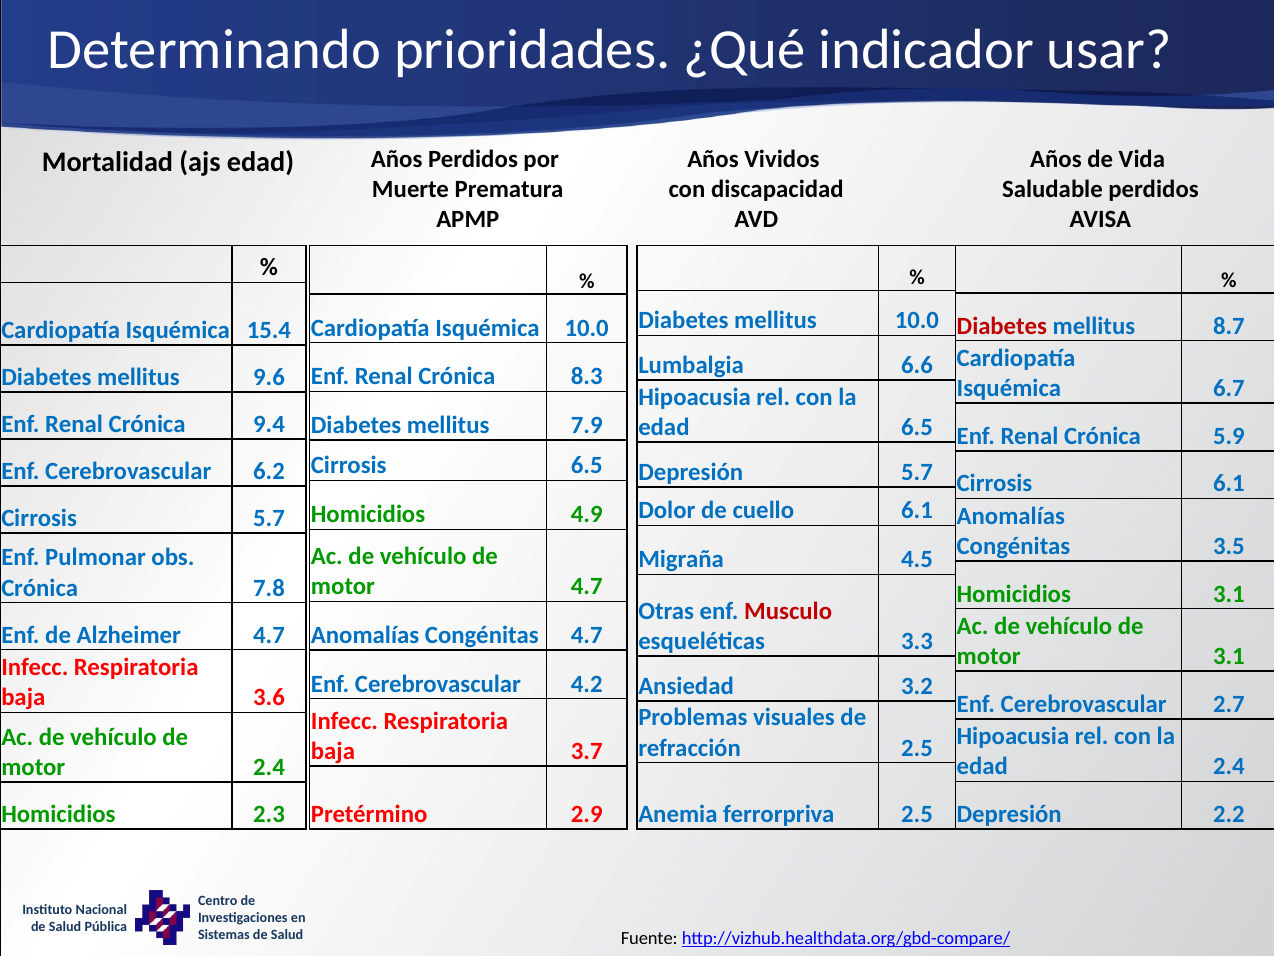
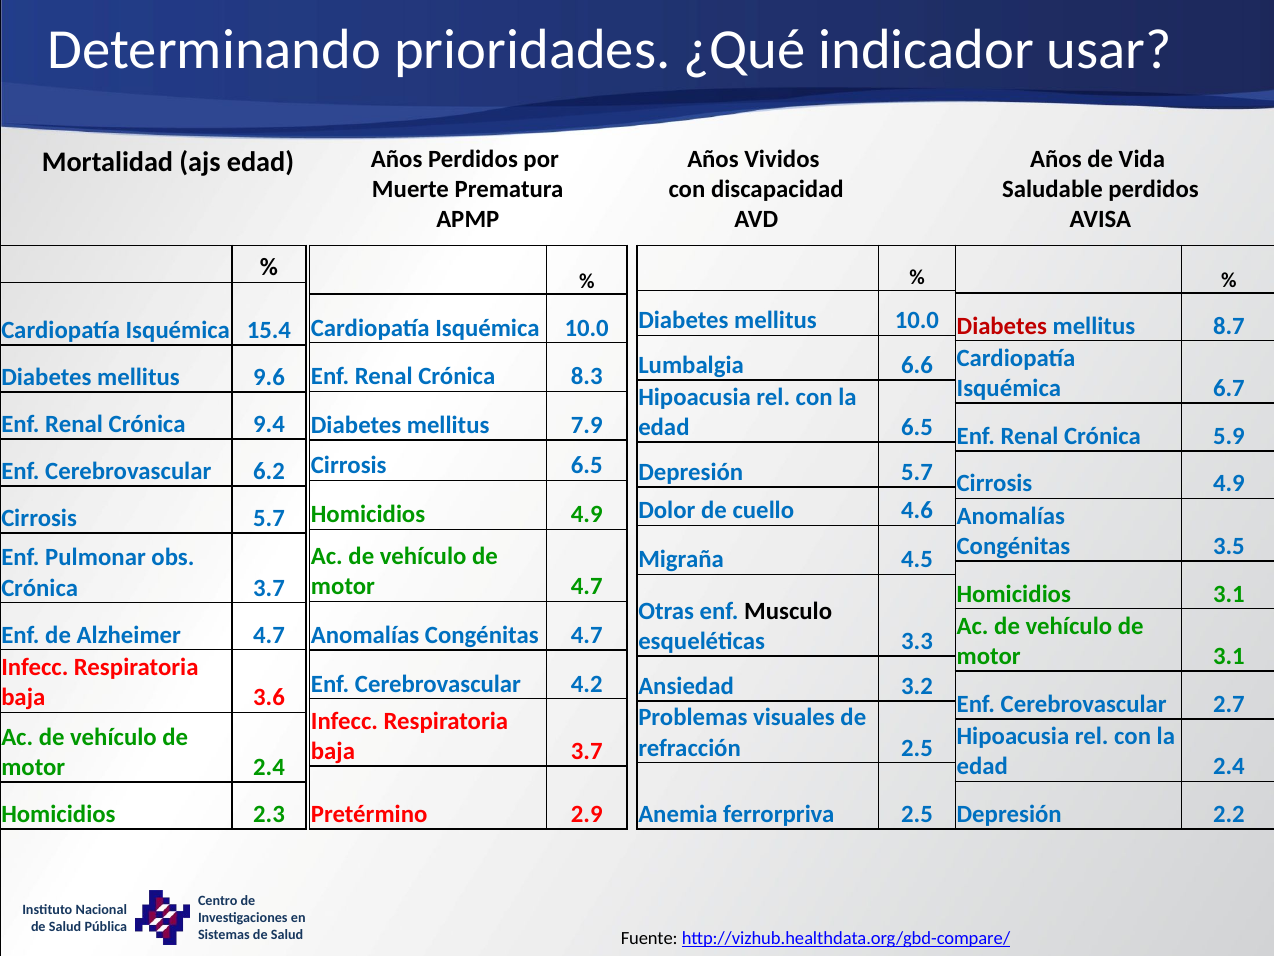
Cirrosis 6.1: 6.1 -> 4.9 (1229, 483)
cuello 6.1: 6.1 -> 4.6 (917, 510)
Crónica 7.8: 7.8 -> 3.7 (269, 588)
Musculo colour: red -> black (788, 611)
